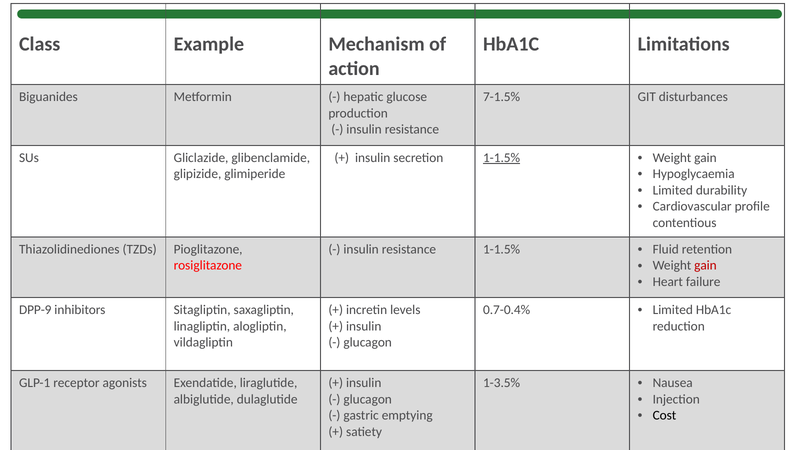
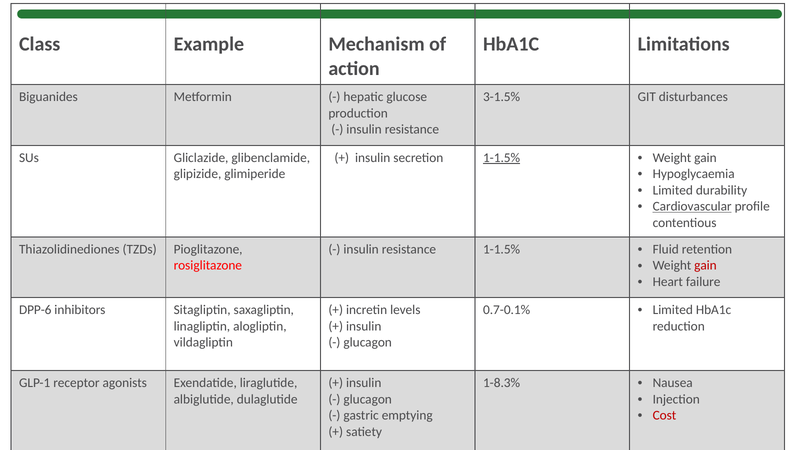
7-1.5%: 7-1.5% -> 3-1.5% (502, 97)
Cardiovascular underline: none -> present (692, 207)
DPP-9: DPP-9 -> DPP-6 (35, 310)
0.7-0.4%: 0.7-0.4% -> 0.7-0.1% (507, 310)
1-3.5%: 1-3.5% -> 1-8.3% (502, 383)
Cost colour: black -> red (664, 415)
